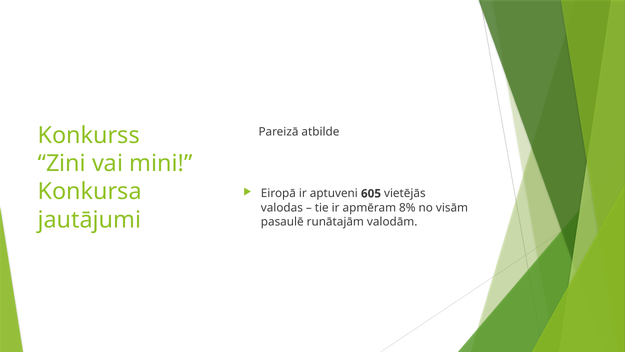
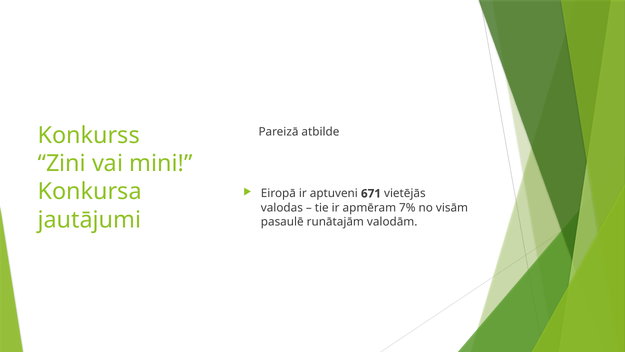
605: 605 -> 671 (371, 193)
8%: 8% -> 7% (407, 207)
